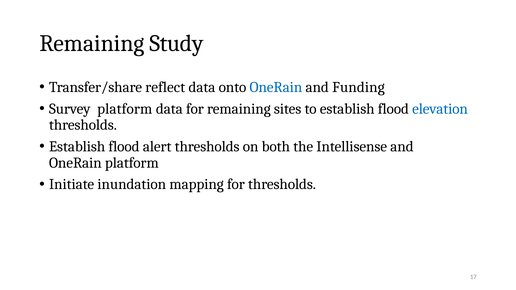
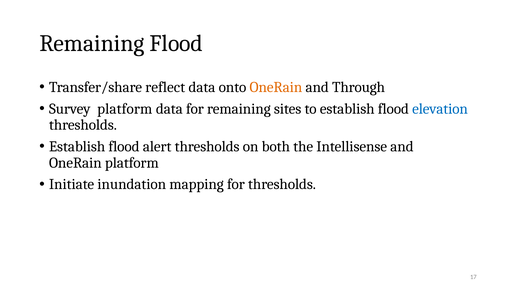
Remaining Study: Study -> Flood (176, 43)
OneRain colour: blue -> orange (276, 87)
Funding: Funding -> Through (359, 87)
